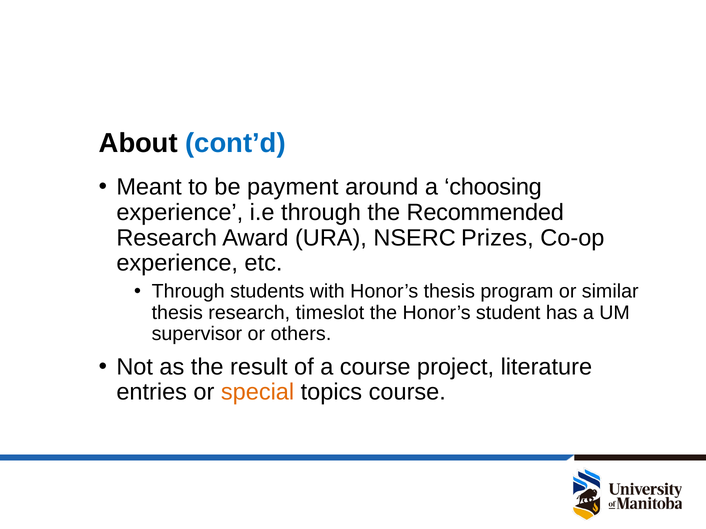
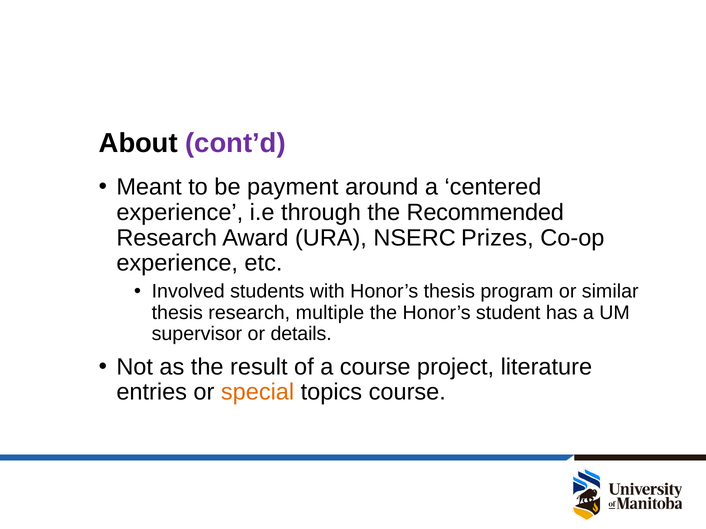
cont’d colour: blue -> purple (236, 143)
choosing: choosing -> centered (493, 187)
Through: Through -> Involved (188, 292)
timeslot: timeslot -> multiple (330, 313)
others: others -> details (301, 334)
